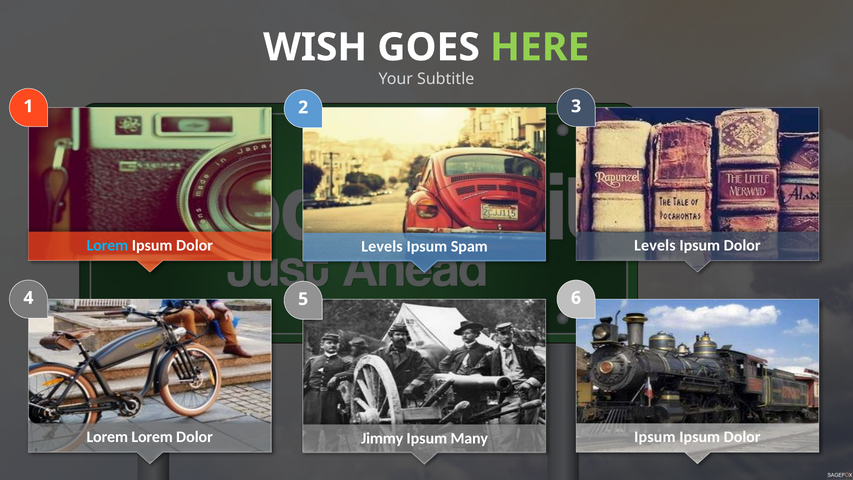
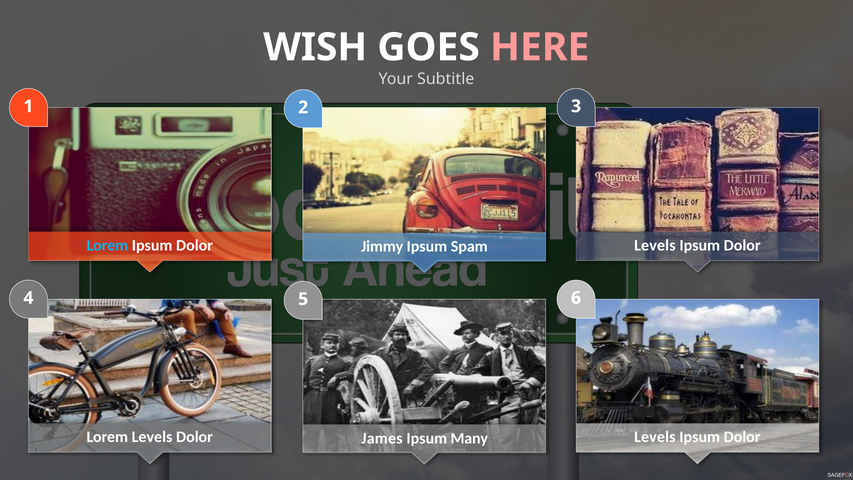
HERE colour: light green -> pink (540, 47)
Levels: Levels -> Jimmy (382, 247)
Lorem Lorem: Lorem -> Levels (152, 437)
Ipsum: Ipsum -> Levels (655, 437)
Jimmy: Jimmy -> James (382, 438)
